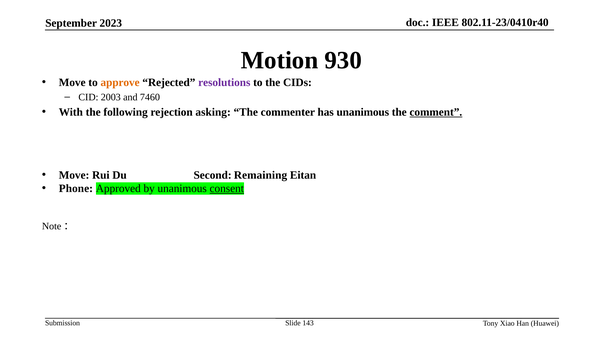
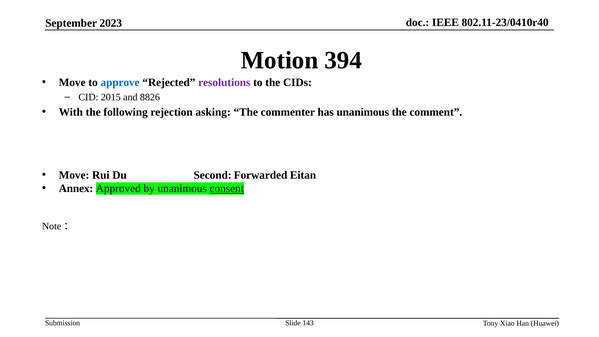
930: 930 -> 394 (343, 60)
approve colour: orange -> blue (120, 82)
2003: 2003 -> 2015 (111, 97)
7460: 7460 -> 8826 (150, 97)
comment underline: present -> none (436, 112)
Remaining: Remaining -> Forwarded (261, 175)
Phone: Phone -> Annex (76, 188)
